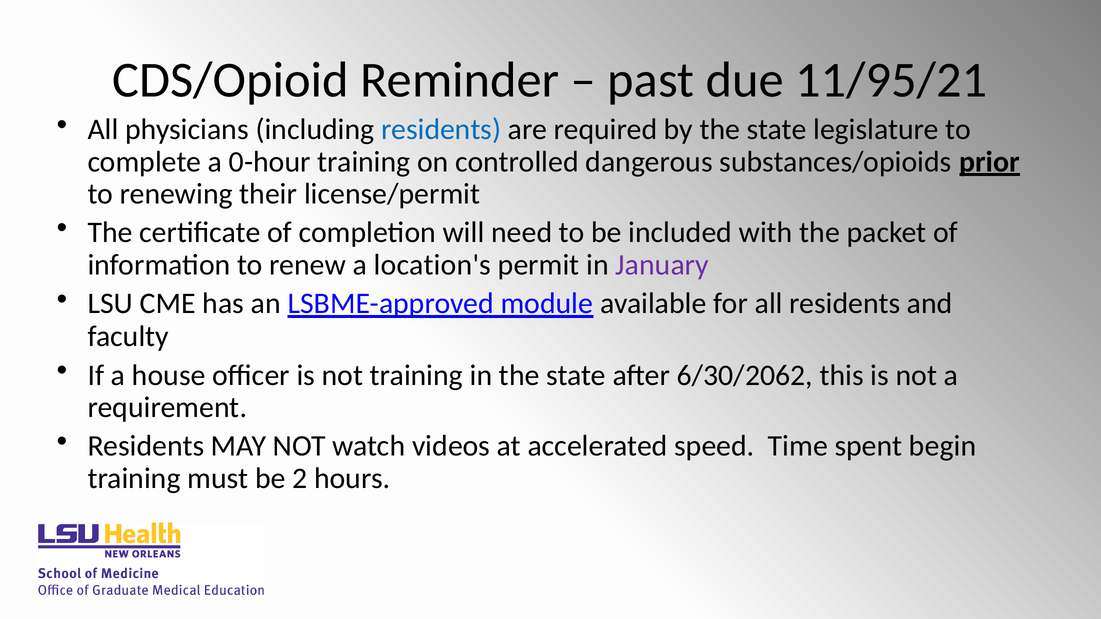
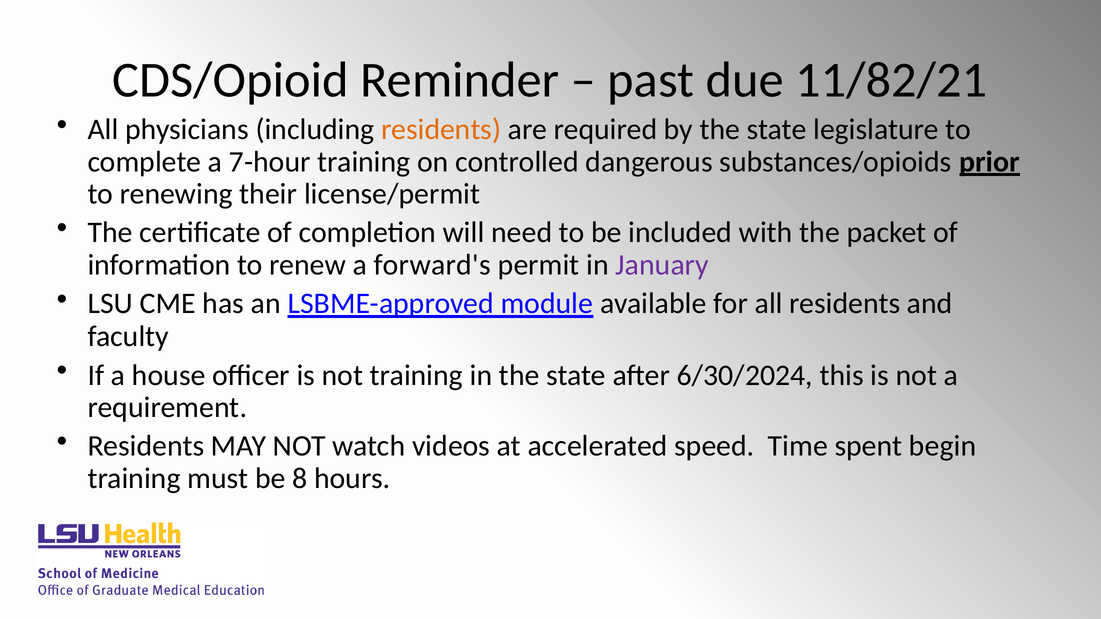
11/95/21: 11/95/21 -> 11/82/21 (891, 80)
residents colour: blue -> orange (441, 130)
0-hour: 0-hour -> 7-hour (270, 162)
location's: location's -> forward's (432, 265)
6/30/2062: 6/30/2062 -> 6/30/2024 (745, 375)
2: 2 -> 8 (300, 479)
